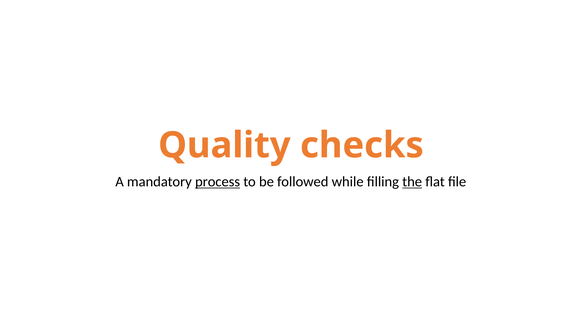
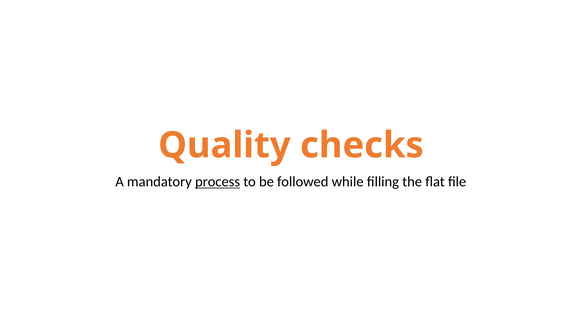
the underline: present -> none (412, 182)
